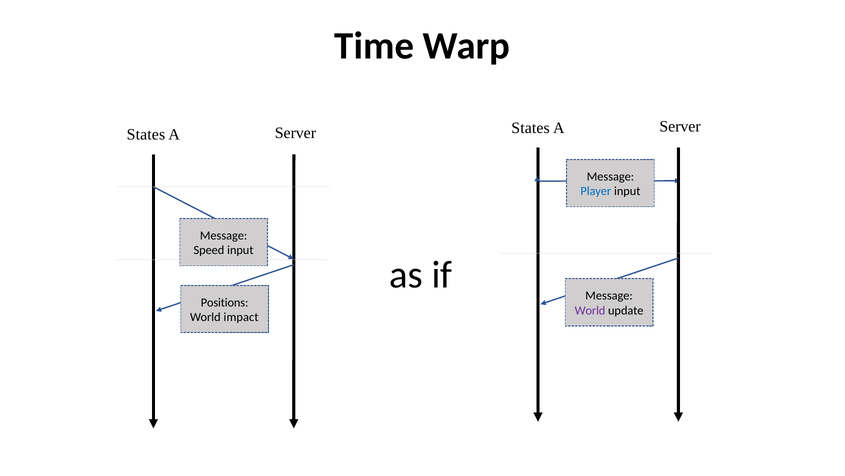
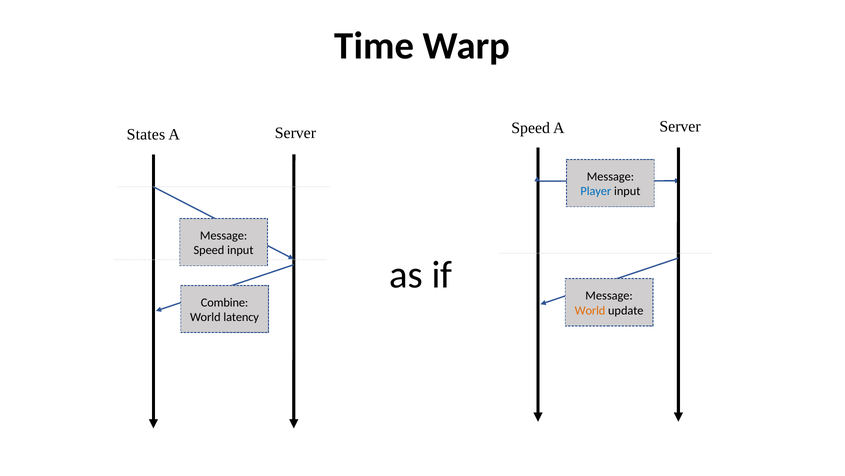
States: States -> Speed (531, 128)
Positions: Positions -> Combine (225, 302)
World colour: purple -> orange (590, 310)
impact: impact -> latency (241, 317)
